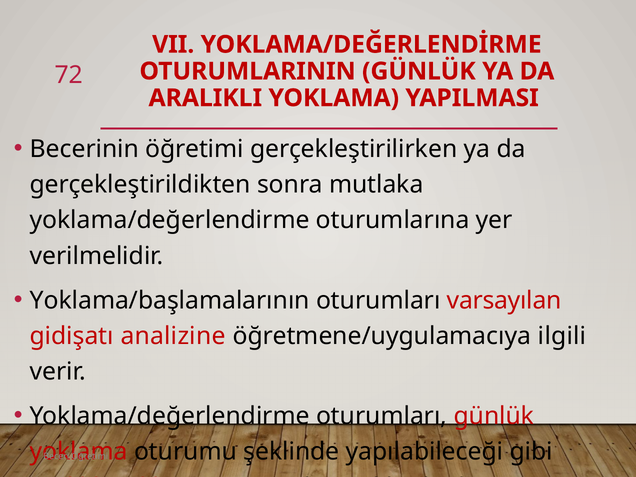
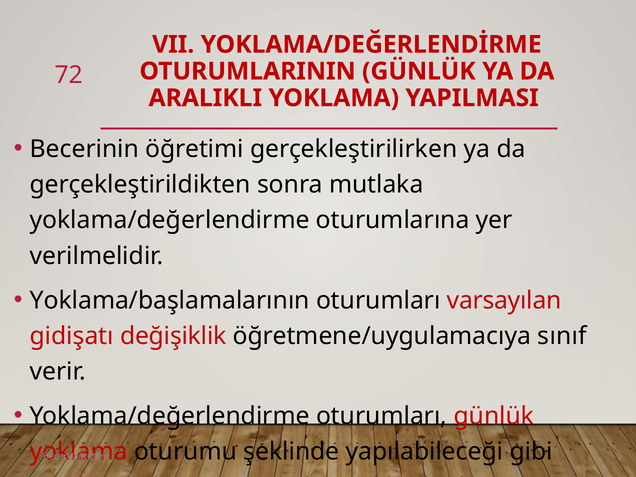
analizine: analizine -> değişiklik (173, 336)
ilgili: ilgili -> sınıf (562, 336)
